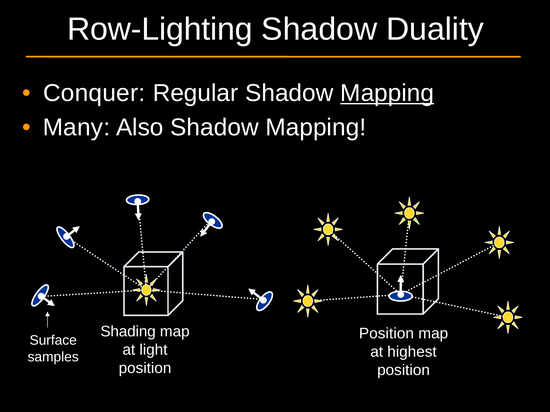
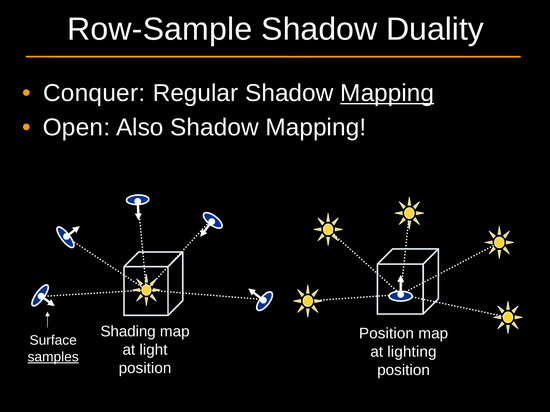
Row-Lighting: Row-Lighting -> Row-Sample (160, 29)
Many: Many -> Open (76, 128)
highest: highest -> lighting (412, 352)
samples underline: none -> present (53, 357)
